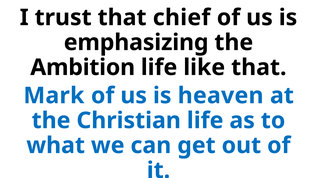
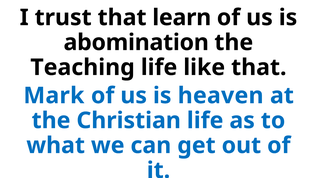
chief: chief -> learn (182, 18)
emphasizing: emphasizing -> abomination (136, 43)
Ambition: Ambition -> Teaching (83, 68)
